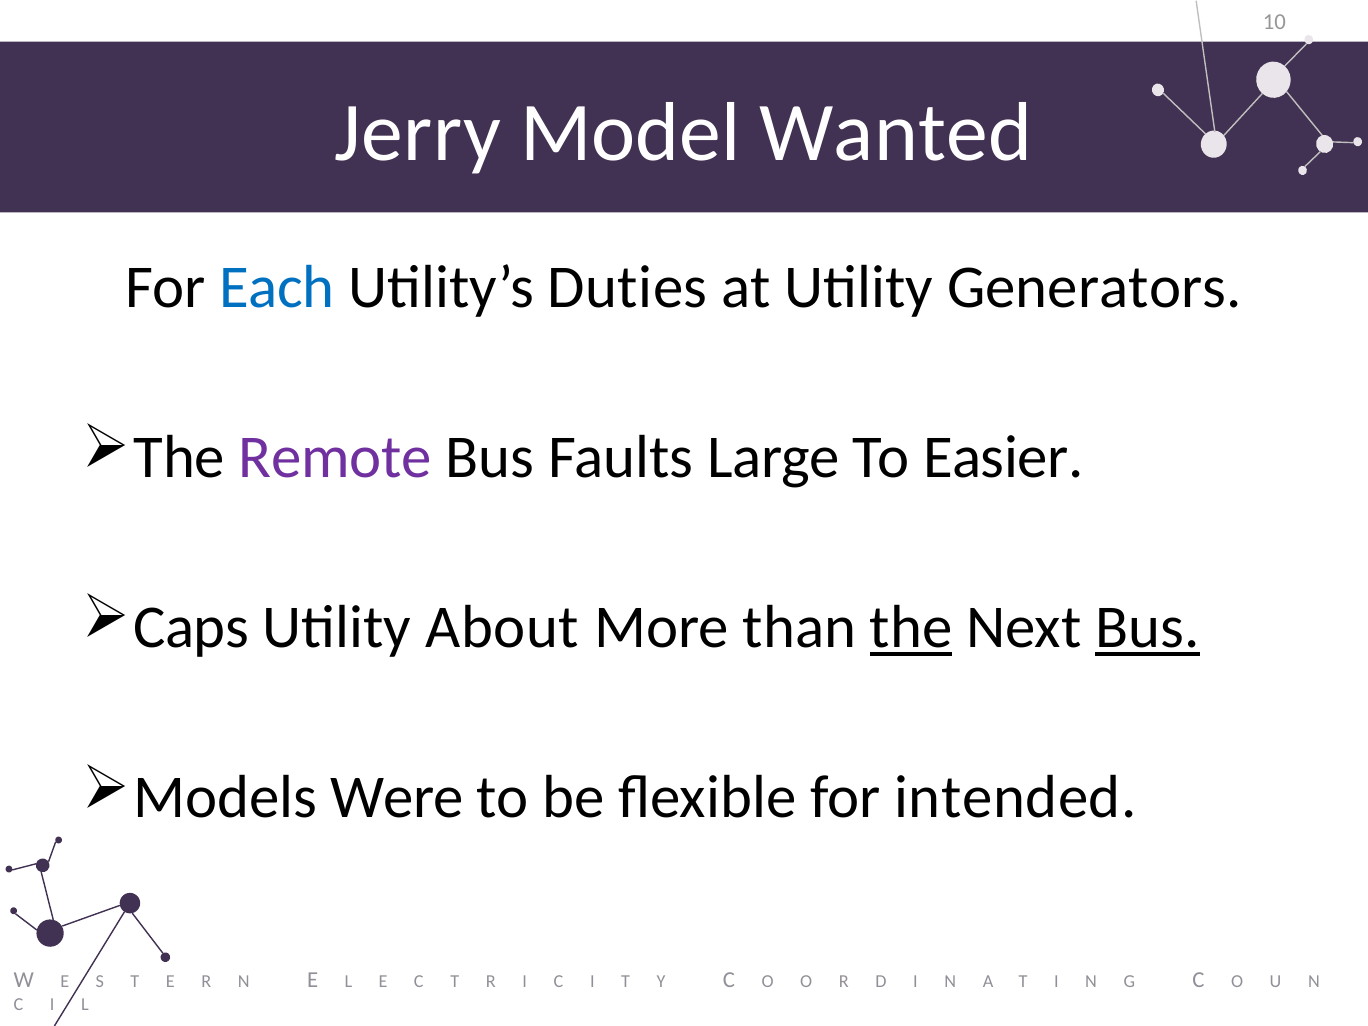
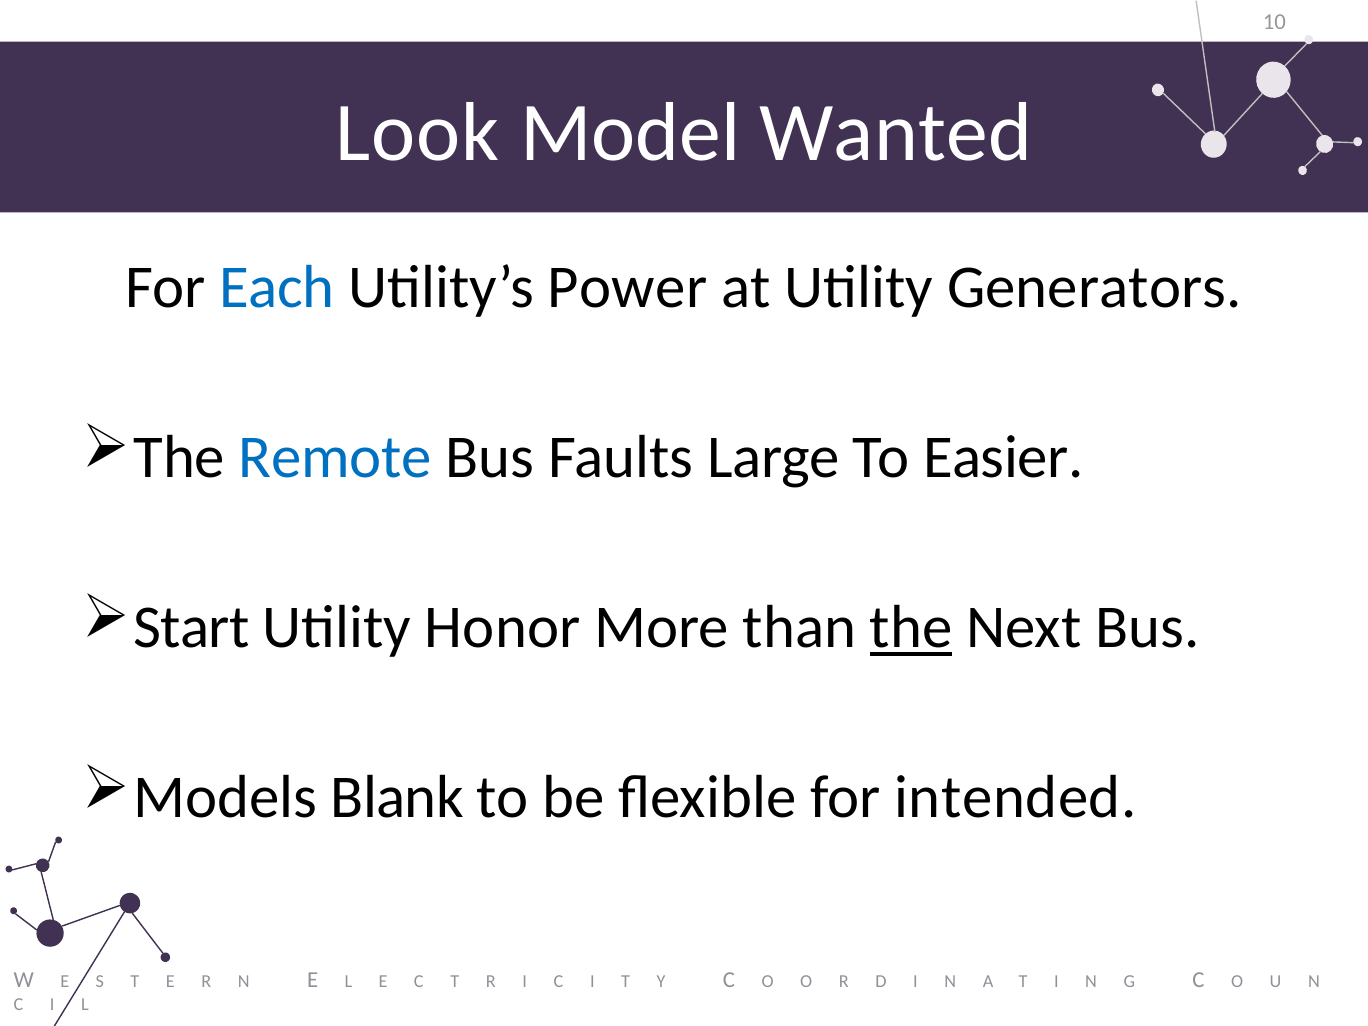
Jerry: Jerry -> Look (418, 132)
Duties: Duties -> Power (628, 287)
Remote colour: purple -> blue (335, 457)
Caps: Caps -> Start (191, 628)
About: About -> Honor (503, 628)
Bus underline: present -> none (1147, 628)
Were: Were -> Blank (397, 798)
